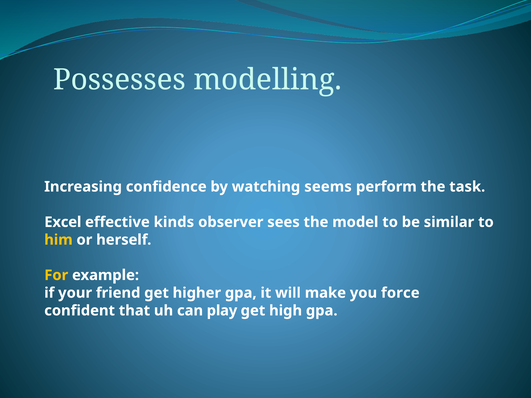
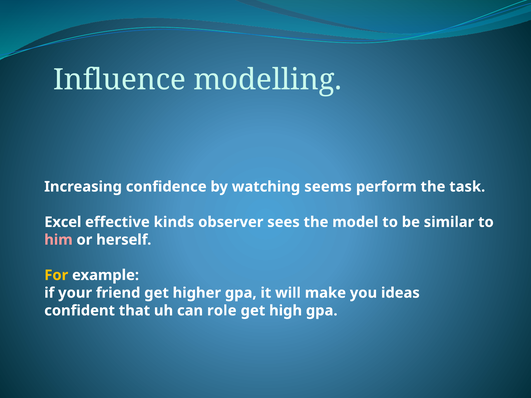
Possesses: Possesses -> Influence (119, 80)
him colour: yellow -> pink (58, 240)
force: force -> ideas (400, 293)
play: play -> role (222, 311)
